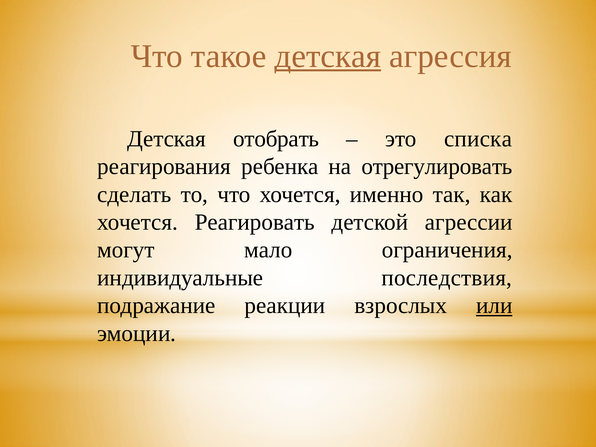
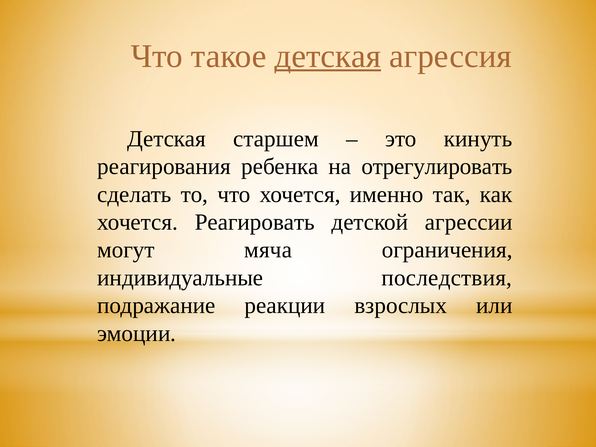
отобрать: отобрать -> старшем (276, 139)
списка: списка -> кинуть (478, 139)
мало: мало -> мяча (268, 250)
или underline: present -> none (494, 306)
